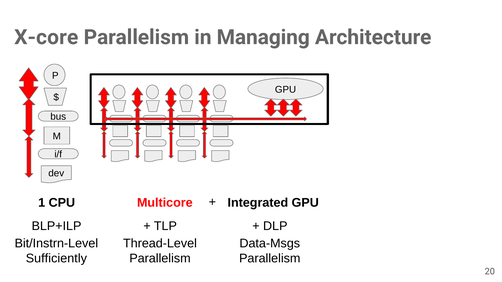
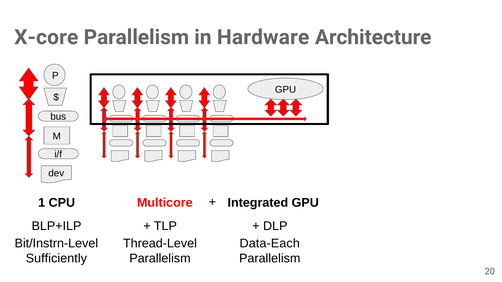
Managing: Managing -> Hardware (263, 37)
Data-Msgs: Data-Msgs -> Data-Each (270, 244)
